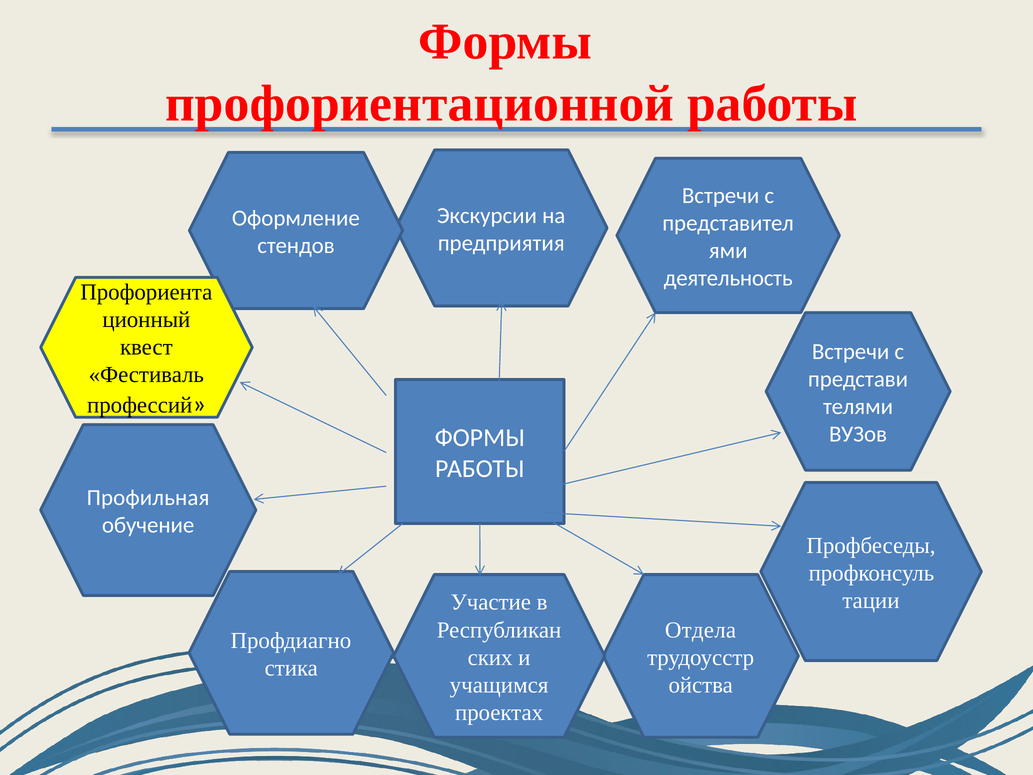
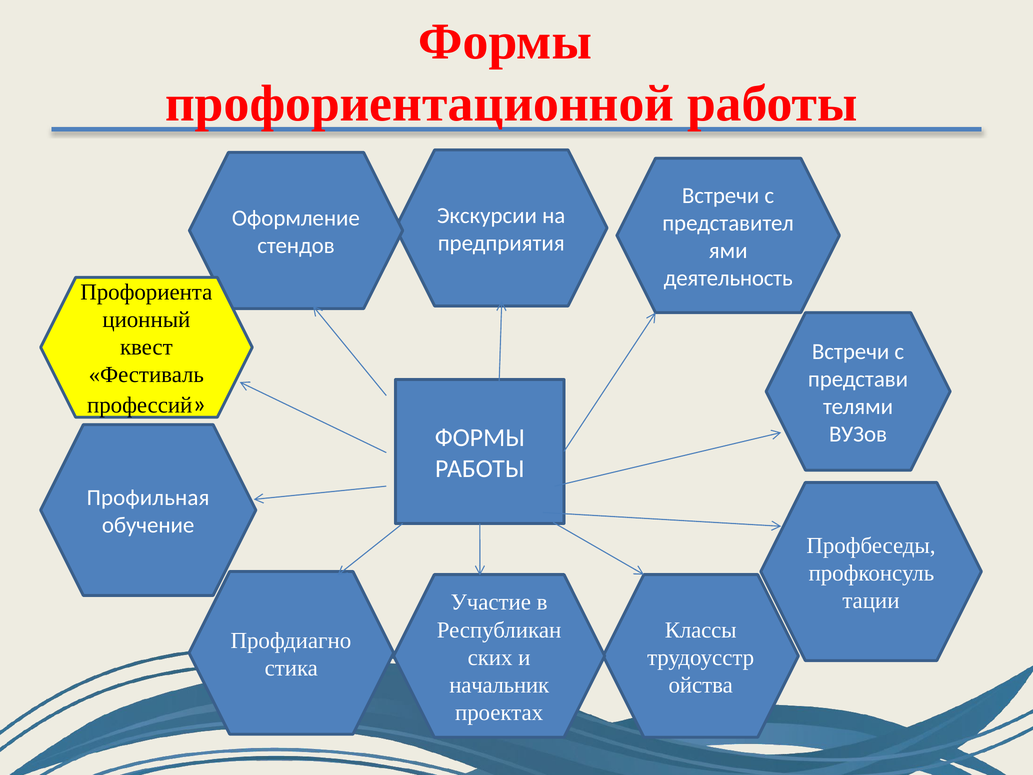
Отдела: Отдела -> Классы (701, 630)
учащимся: учащимся -> начальник (499, 685)
